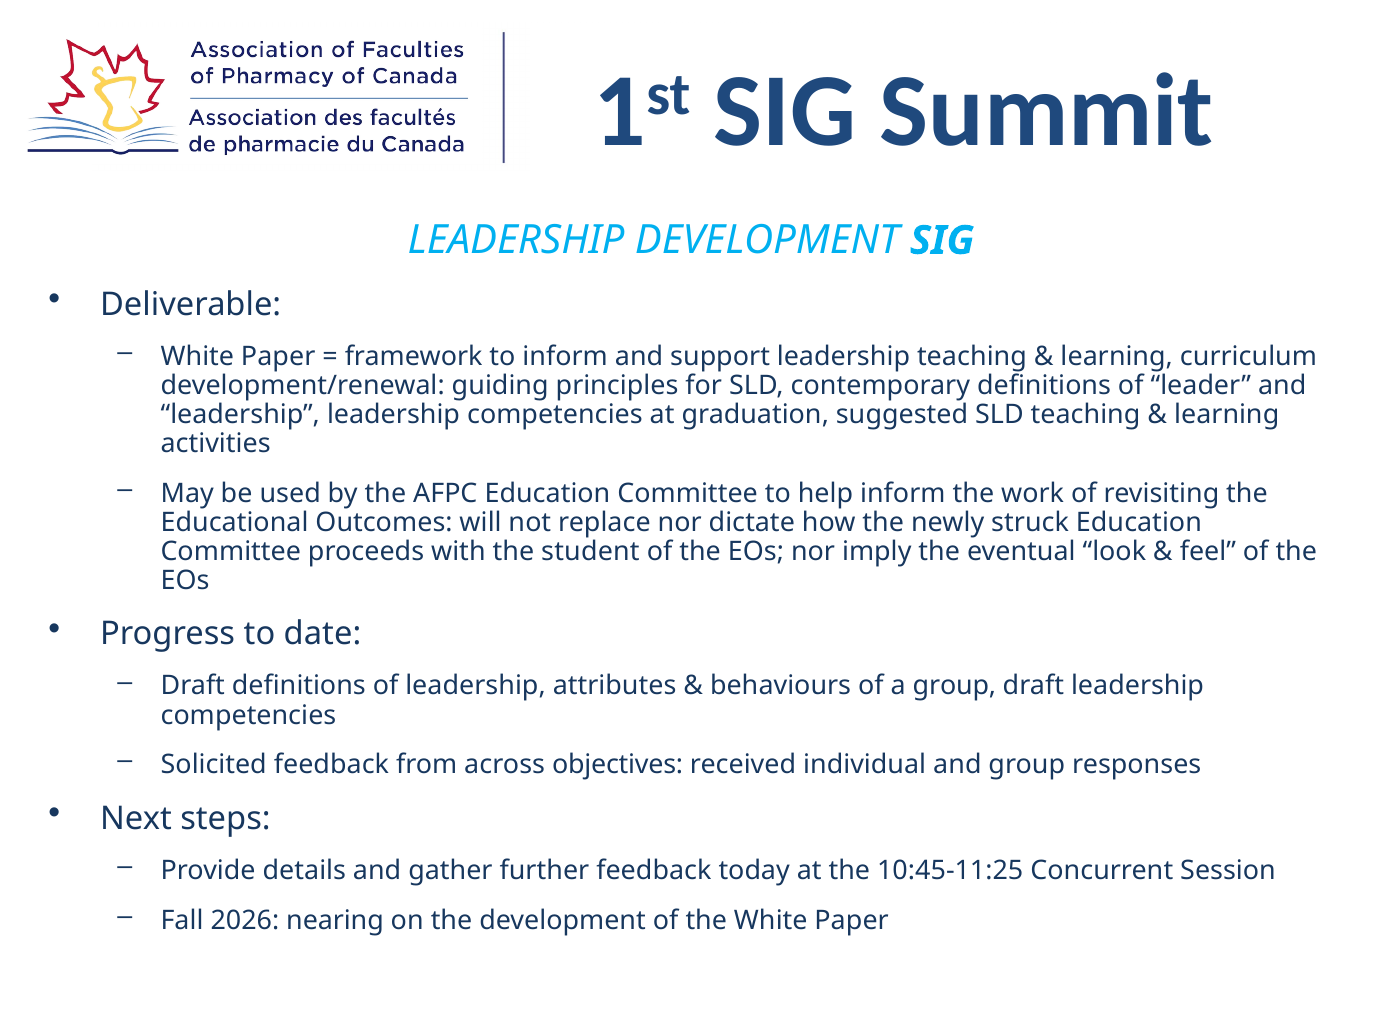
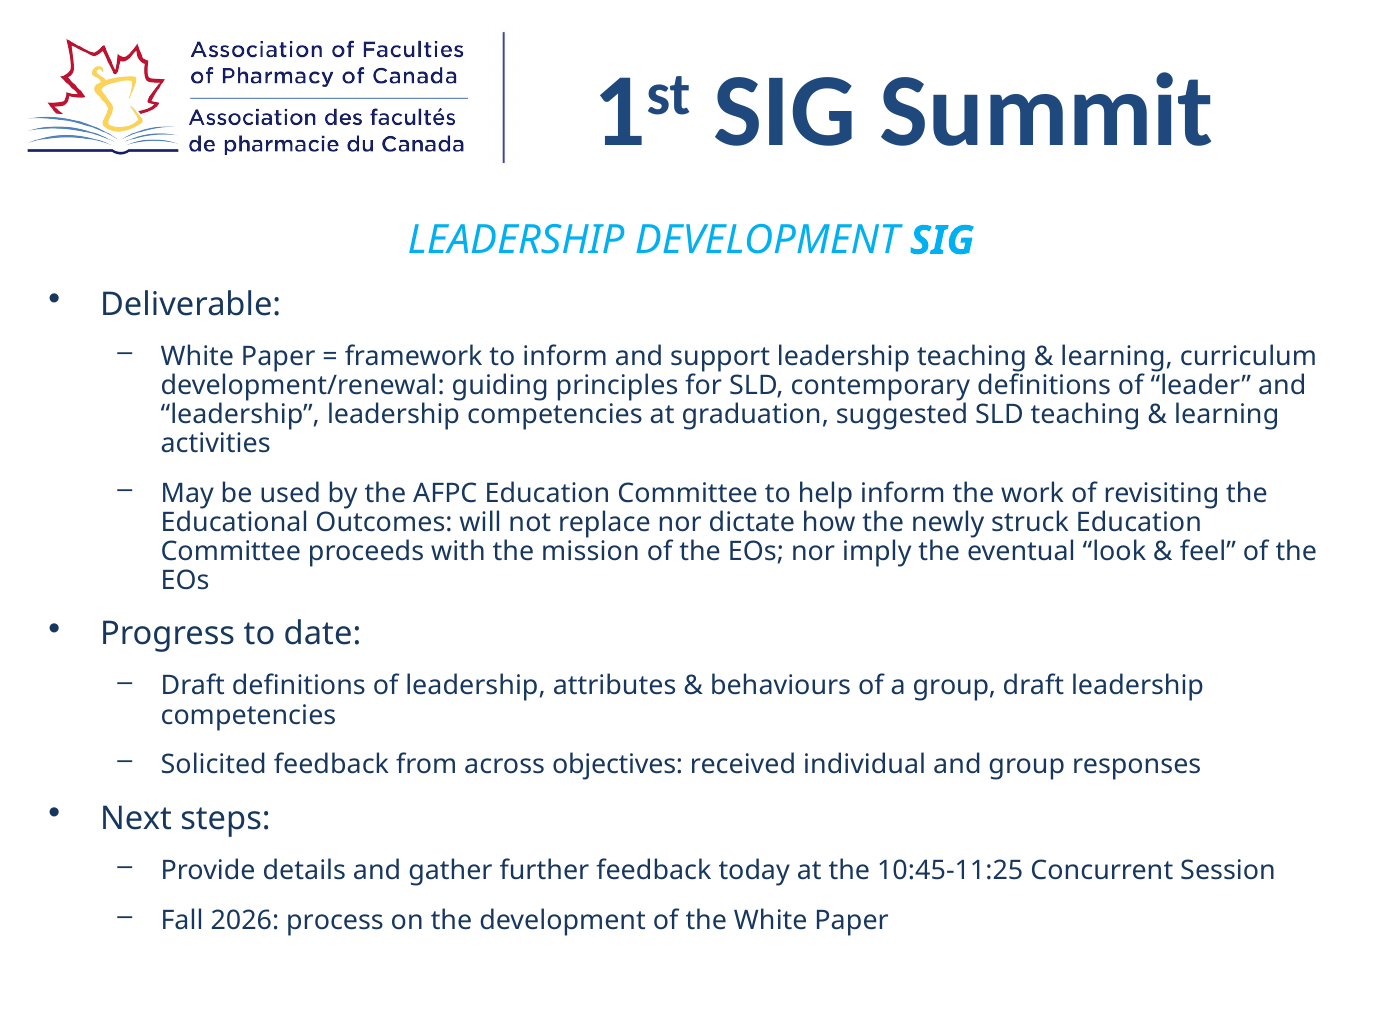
student: student -> mission (590, 552)
nearing: nearing -> process (335, 921)
